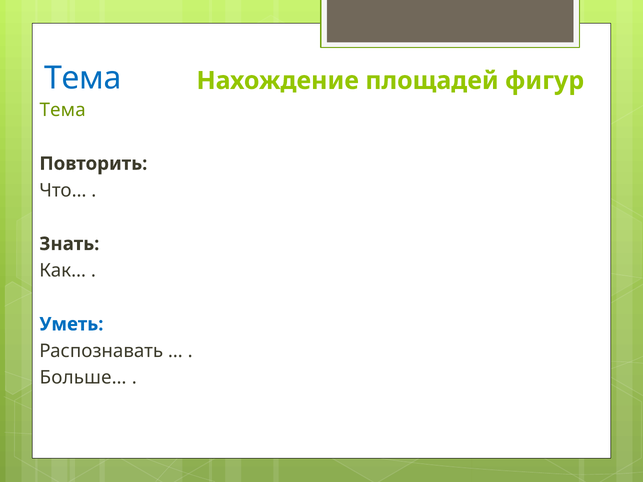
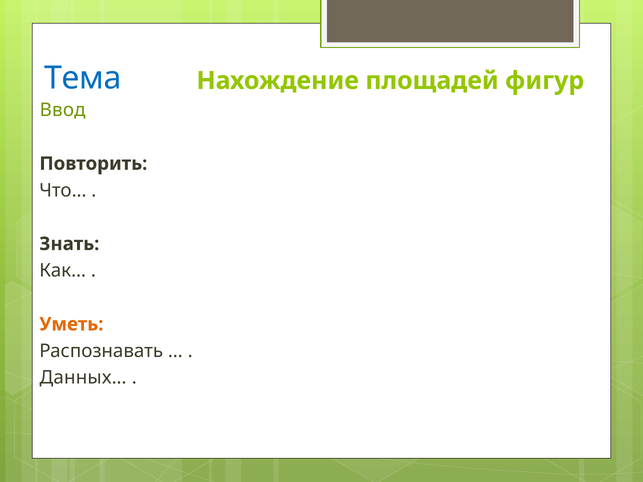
Тема: Тема -> Ввод (63, 110)
Уметь colour: blue -> orange (71, 324)
Больше…: Больше… -> Данных… (83, 378)
